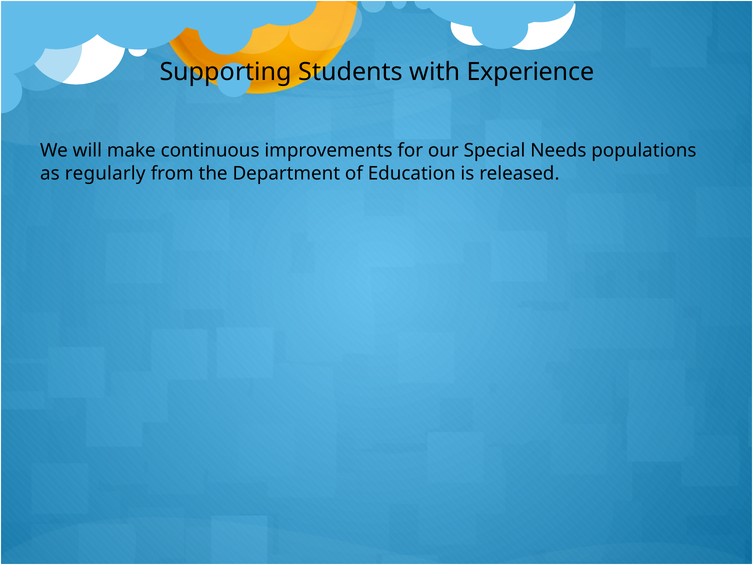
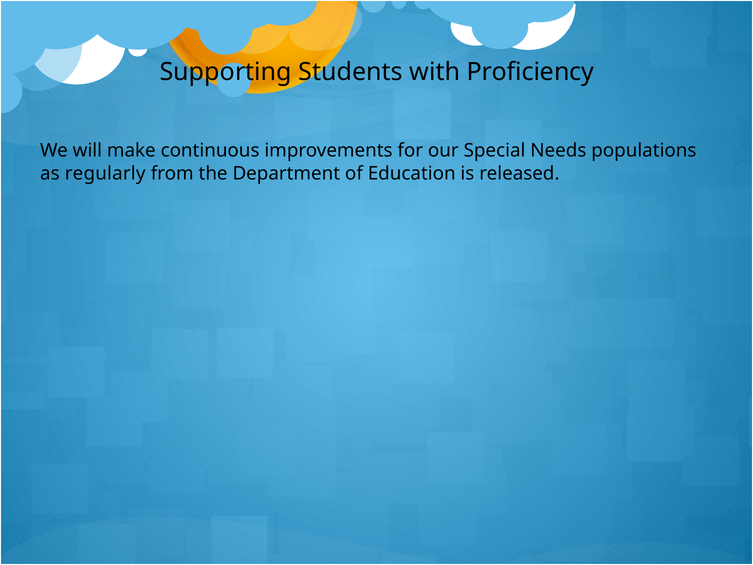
Experience: Experience -> Proficiency (530, 72)
